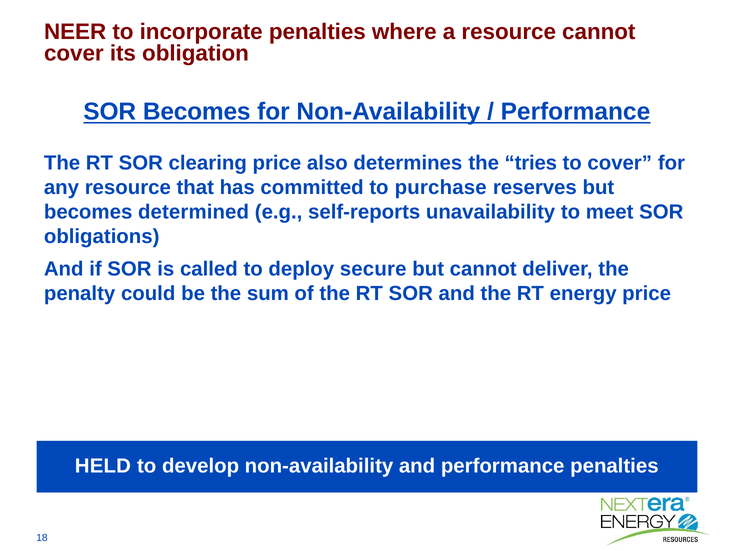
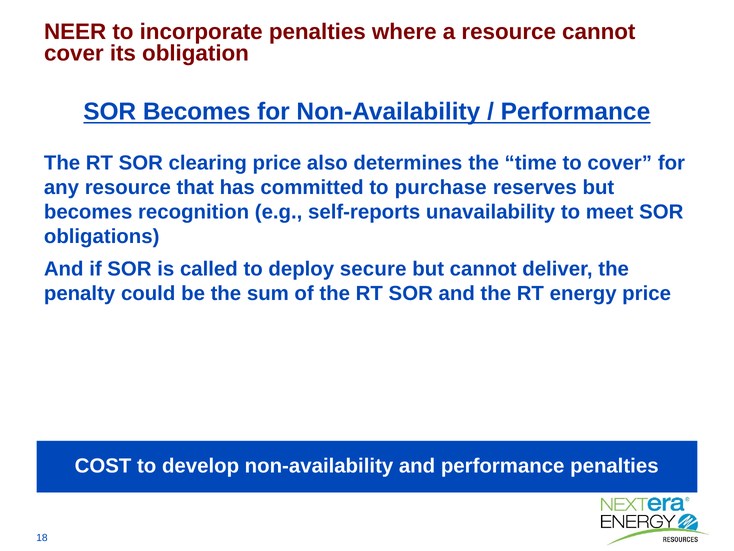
tries: tries -> time (531, 163)
determined: determined -> recognition (194, 212)
HELD: HELD -> COST (103, 465)
